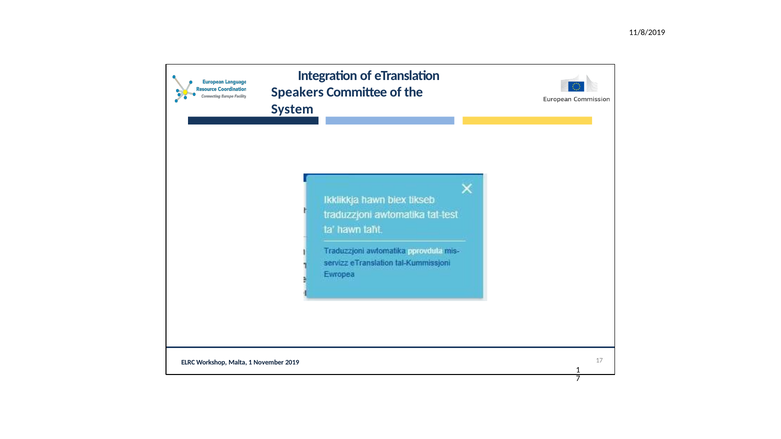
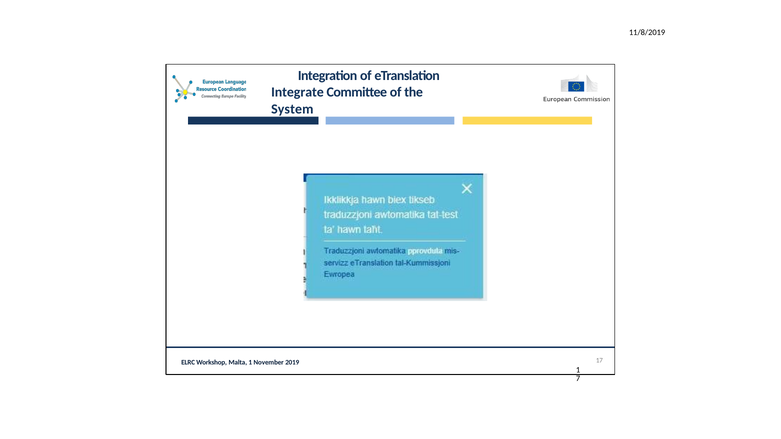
Speakers: Speakers -> Integrate (297, 92)
